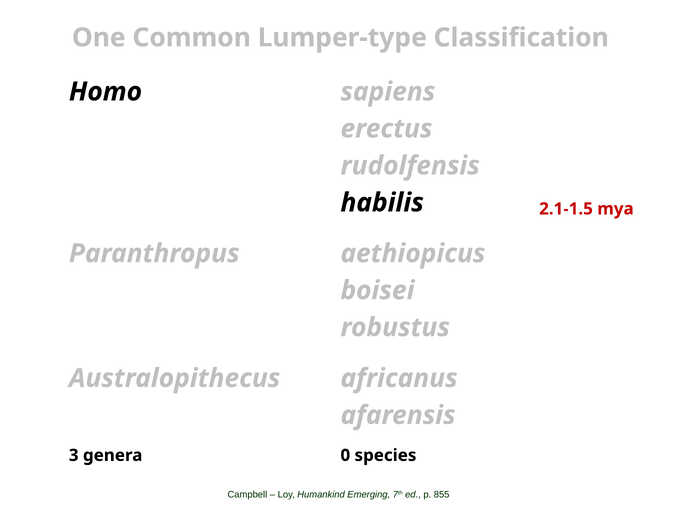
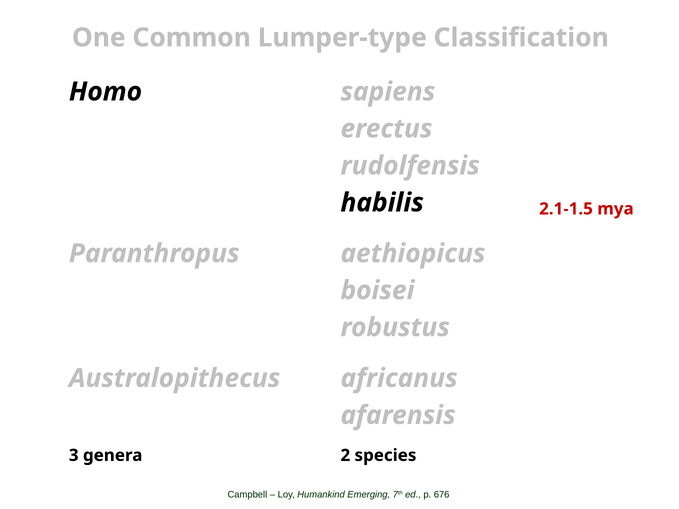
0: 0 -> 2 (345, 456)
855: 855 -> 676 (442, 495)
